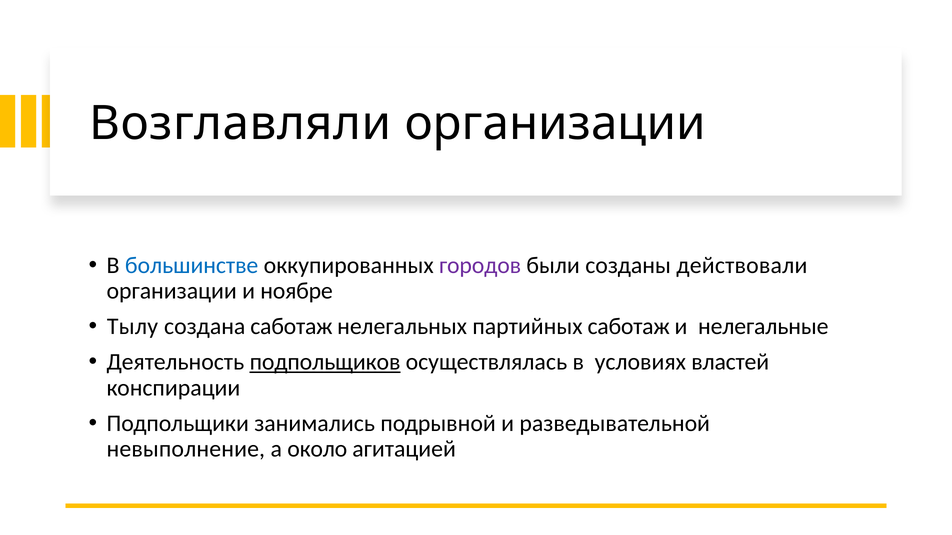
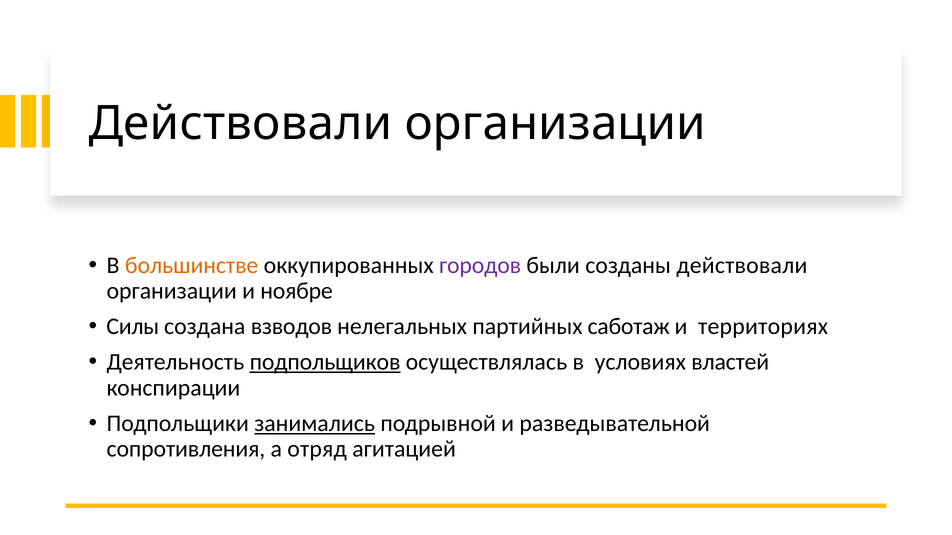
Возглавляли: Возглавляли -> Действовали (240, 124)
большинстве colour: blue -> orange (192, 266)
Тылу: Тылу -> Силы (133, 327)
создана саботаж: саботаж -> взводов (291, 327)
нелегальные: нелегальные -> территориях (763, 327)
занимались underline: none -> present (315, 424)
невыполнение: невыполнение -> сопротивления (186, 449)
около: около -> отряд (317, 449)
